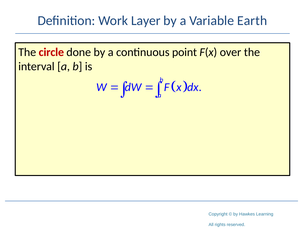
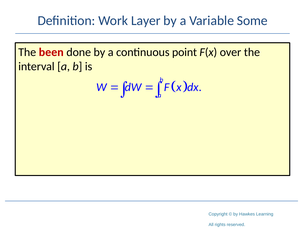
Earth: Earth -> Some (252, 21)
circle: circle -> been (51, 52)
